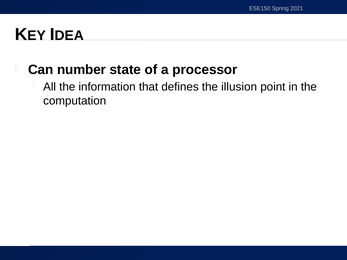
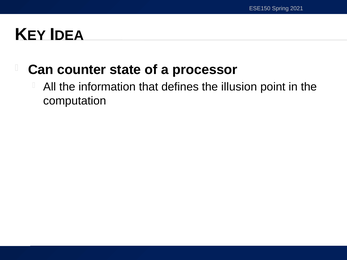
number: number -> counter (82, 70)
